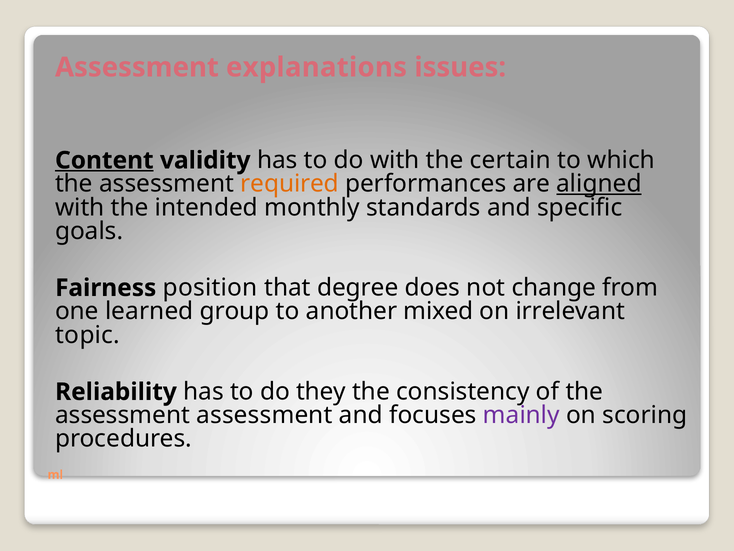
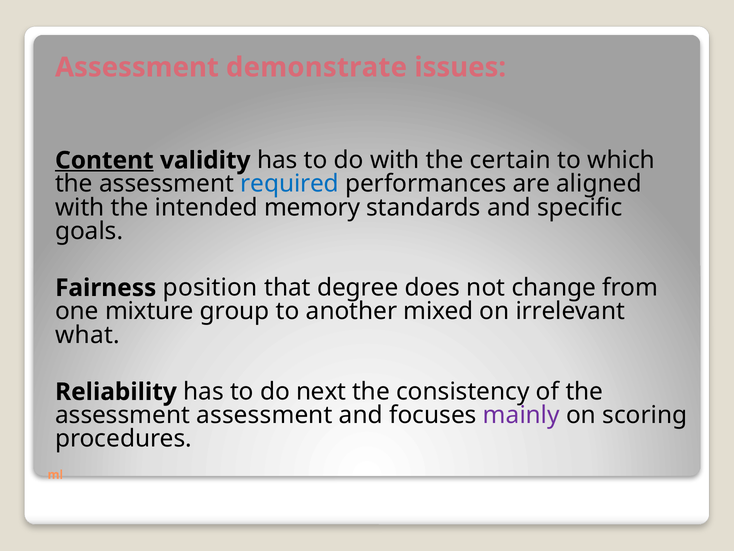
explanations: explanations -> demonstrate (316, 67)
required colour: orange -> blue (290, 184)
aligned underline: present -> none (599, 184)
monthly: monthly -> memory (312, 207)
learned: learned -> mixture (149, 311)
topic: topic -> what (88, 335)
they: they -> next (321, 392)
